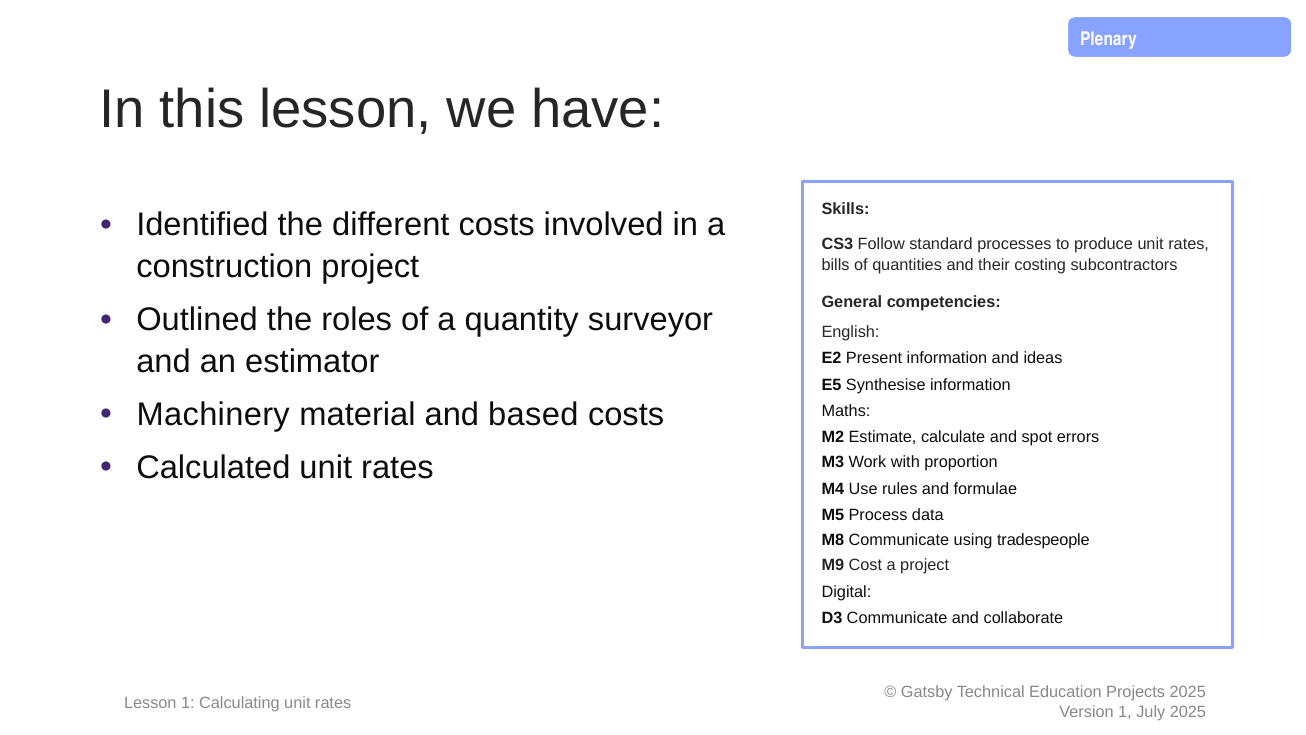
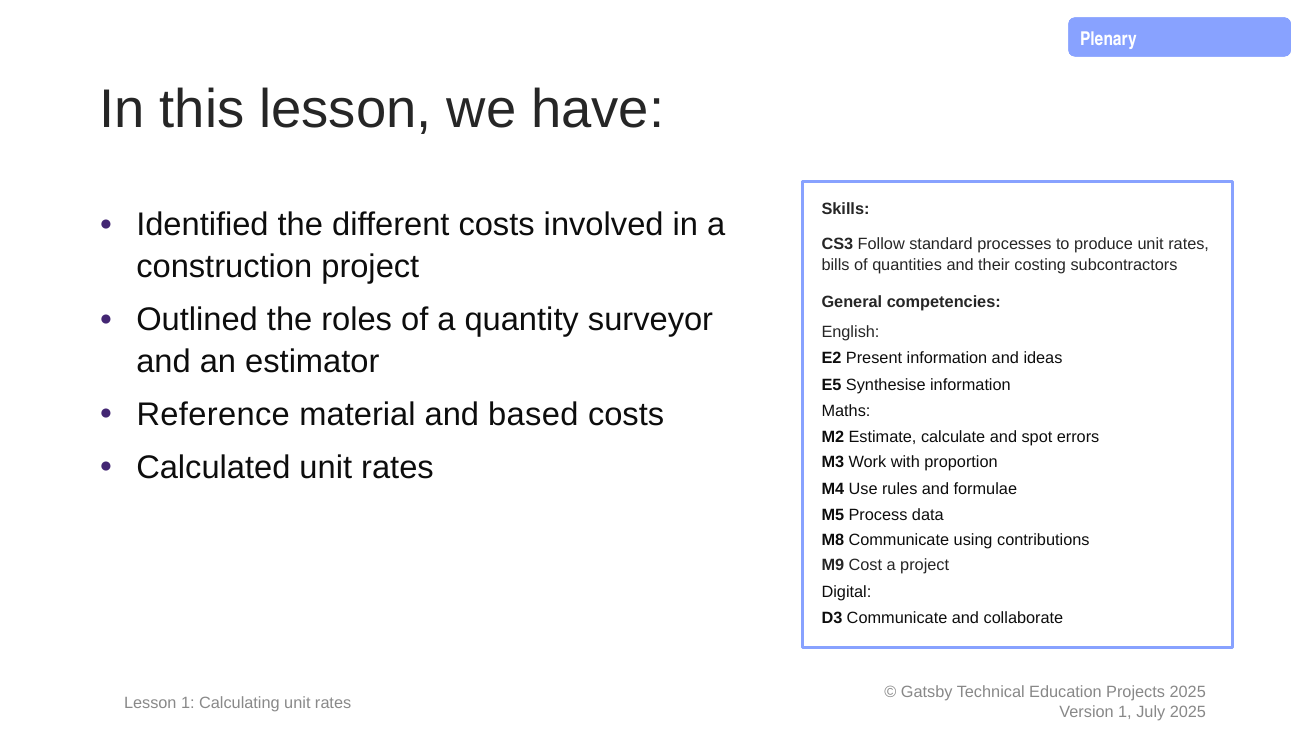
Machinery: Machinery -> Reference (213, 414)
tradespeople: tradespeople -> contributions (1043, 540)
